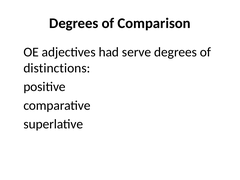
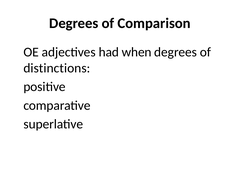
serve: serve -> when (137, 52)
